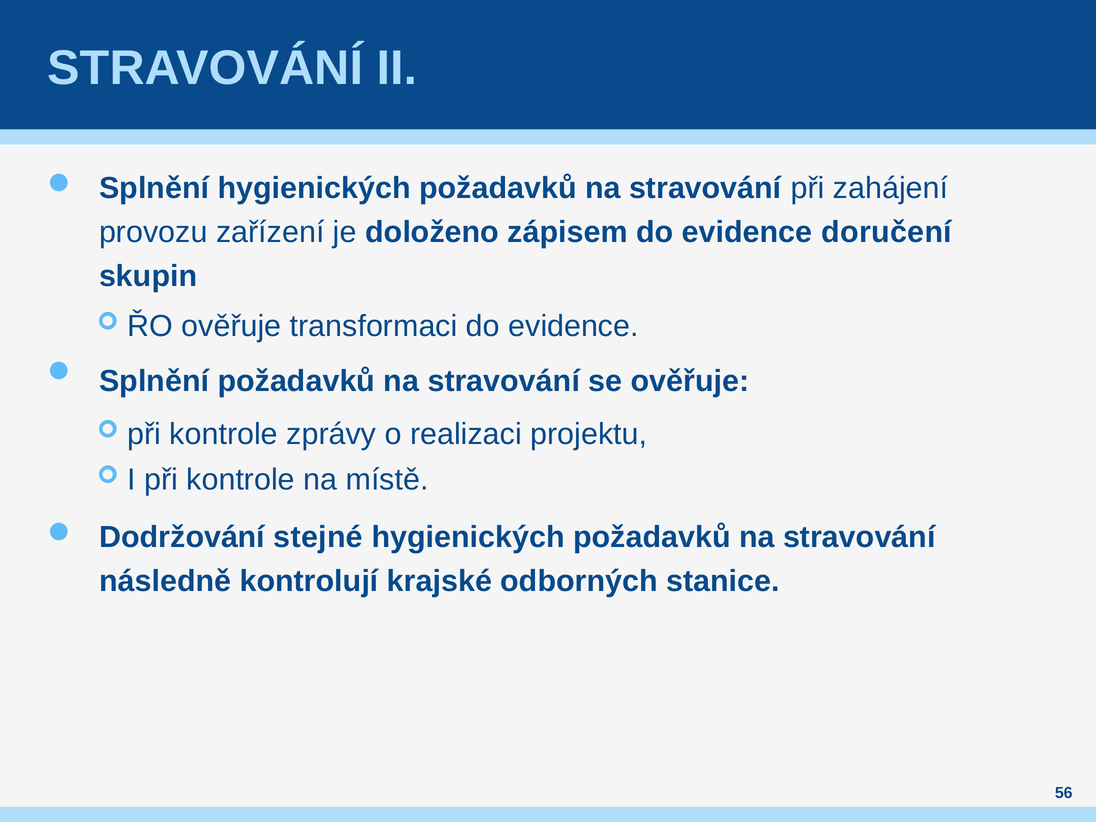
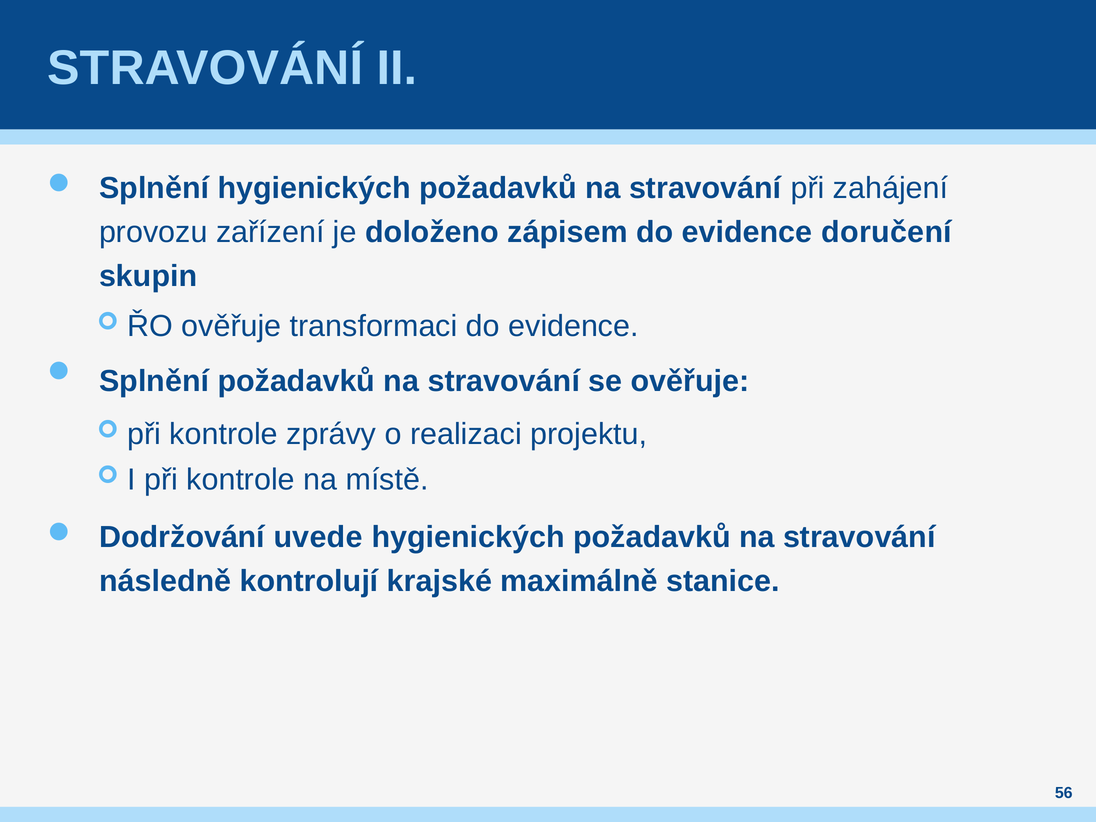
stejné: stejné -> uvede (318, 537)
odborných: odborných -> maximálně (579, 581)
